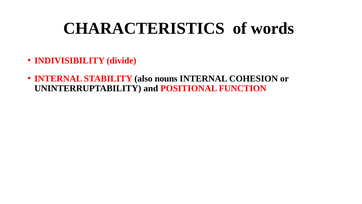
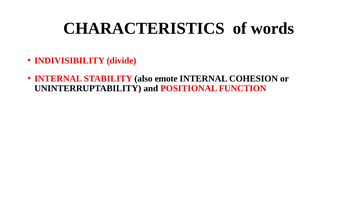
nouns: nouns -> emote (166, 78)
